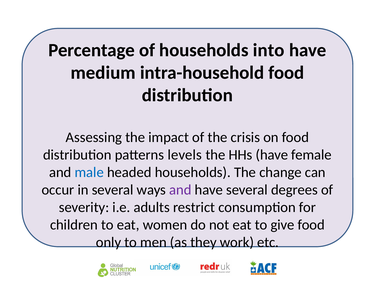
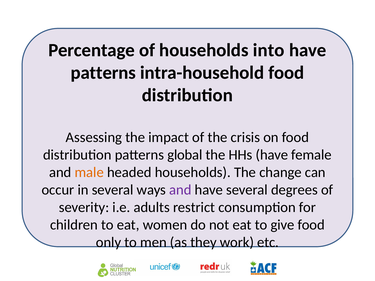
medium: medium -> patterns (103, 73)
levels: levels -> global (185, 155)
male colour: blue -> orange (89, 172)
